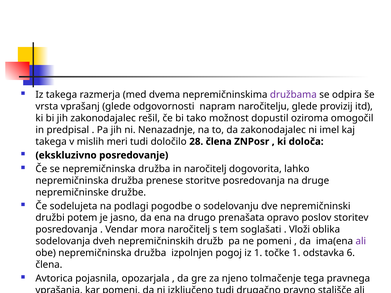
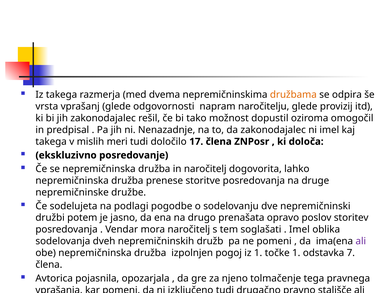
družbama colour: purple -> orange (293, 95)
28: 28 -> 17 (196, 142)
Vloži: Vloži -> Imel (299, 230)
6: 6 -> 7 (351, 253)
